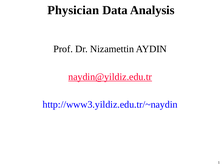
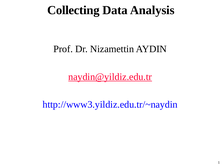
Physician: Physician -> Collecting (73, 10)
